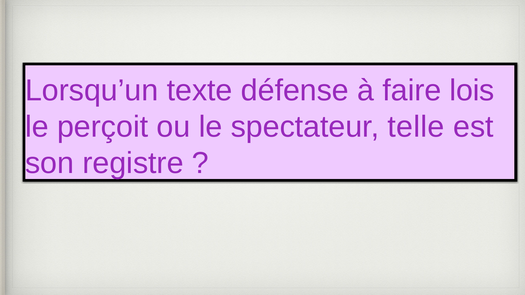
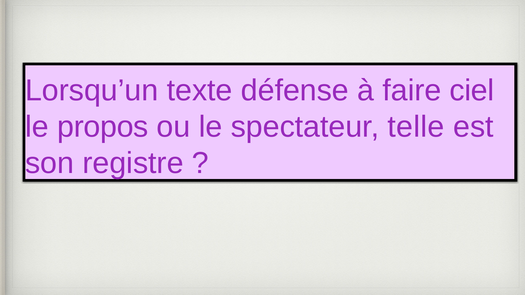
lois: lois -> ciel (472, 91)
perçoit: perçoit -> propos (103, 127)
